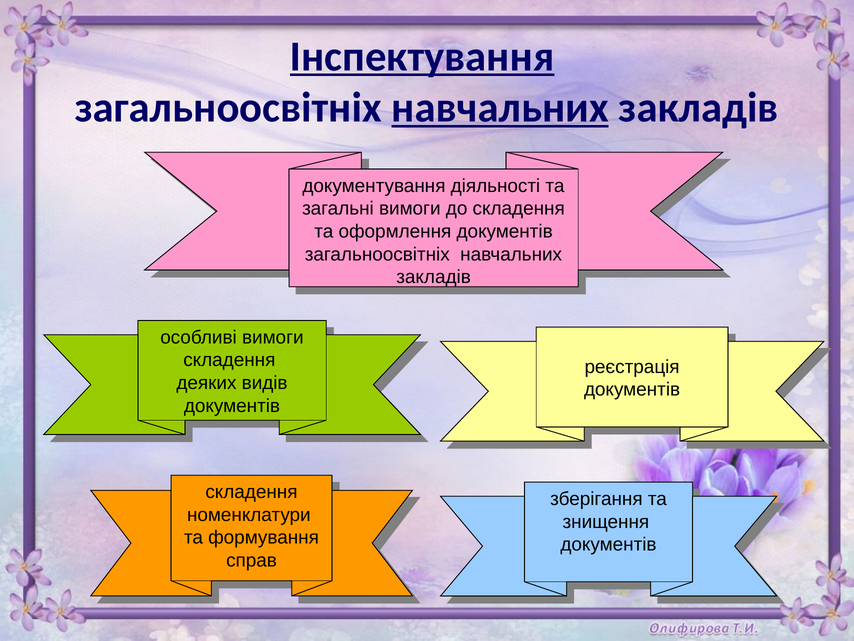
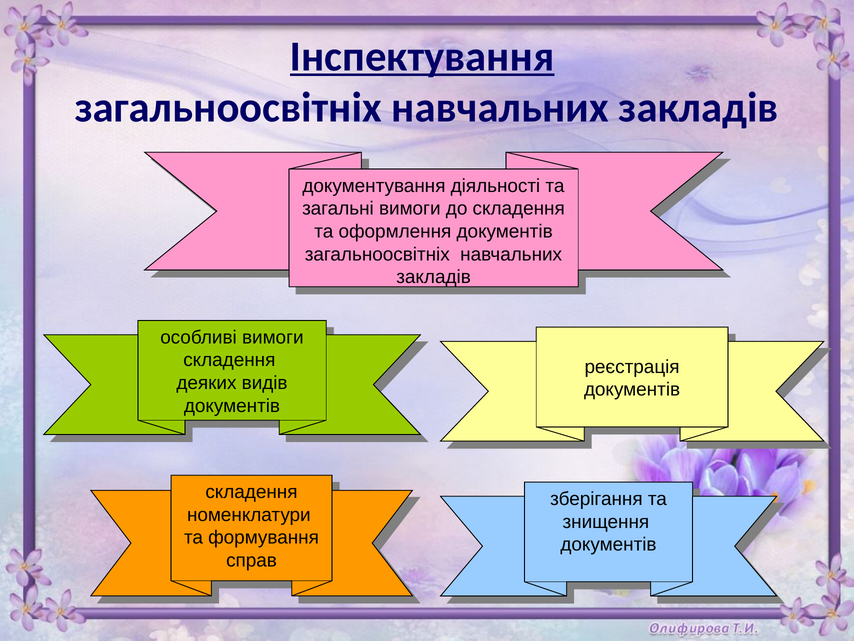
навчальних underline: present -> none (500, 108)
